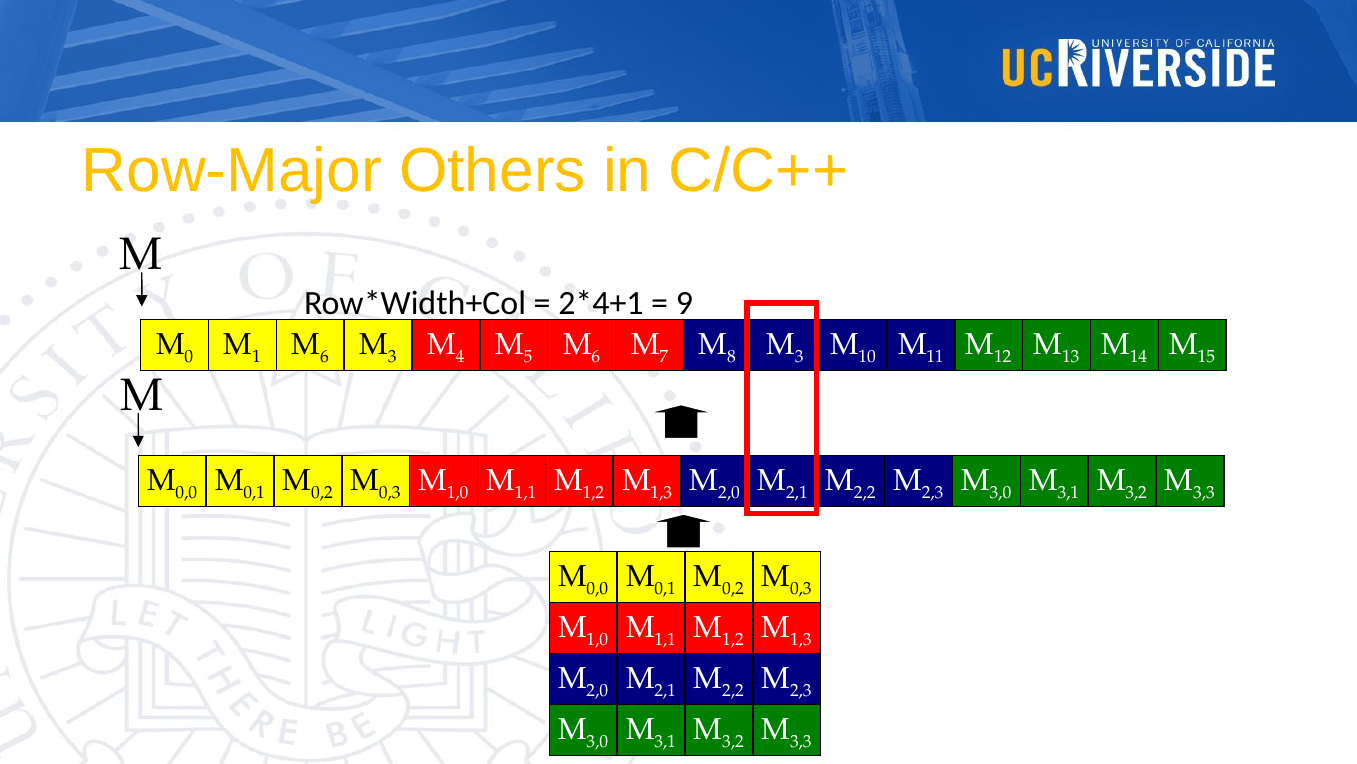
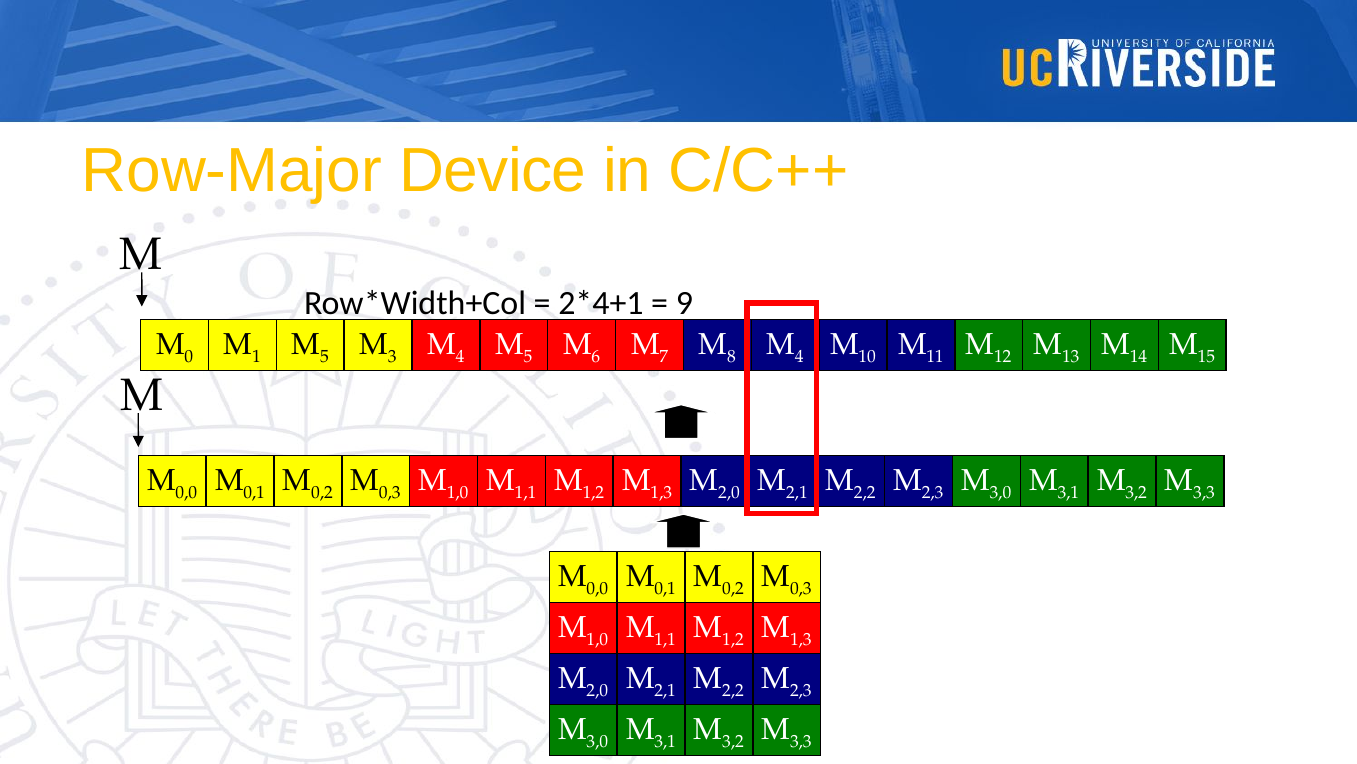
Others: Others -> Device (493, 171)
6: 6 -> 5 (324, 356)
3: 3 -> 4 (799, 356)
